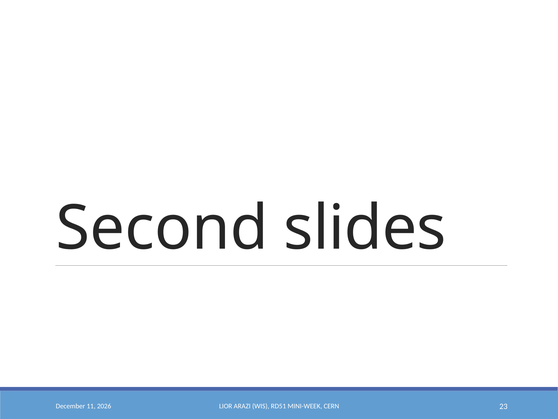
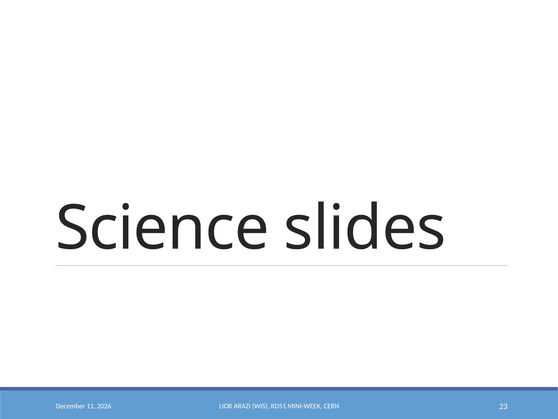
Second: Second -> Science (162, 228)
